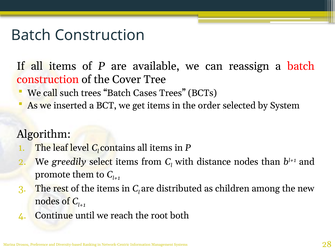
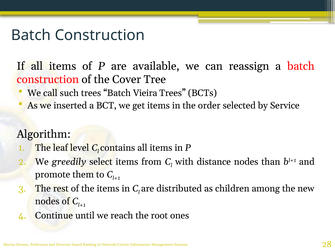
Cases: Cases -> Vieira (145, 93)
System: System -> Service (285, 106)
both: both -> ones (180, 216)
